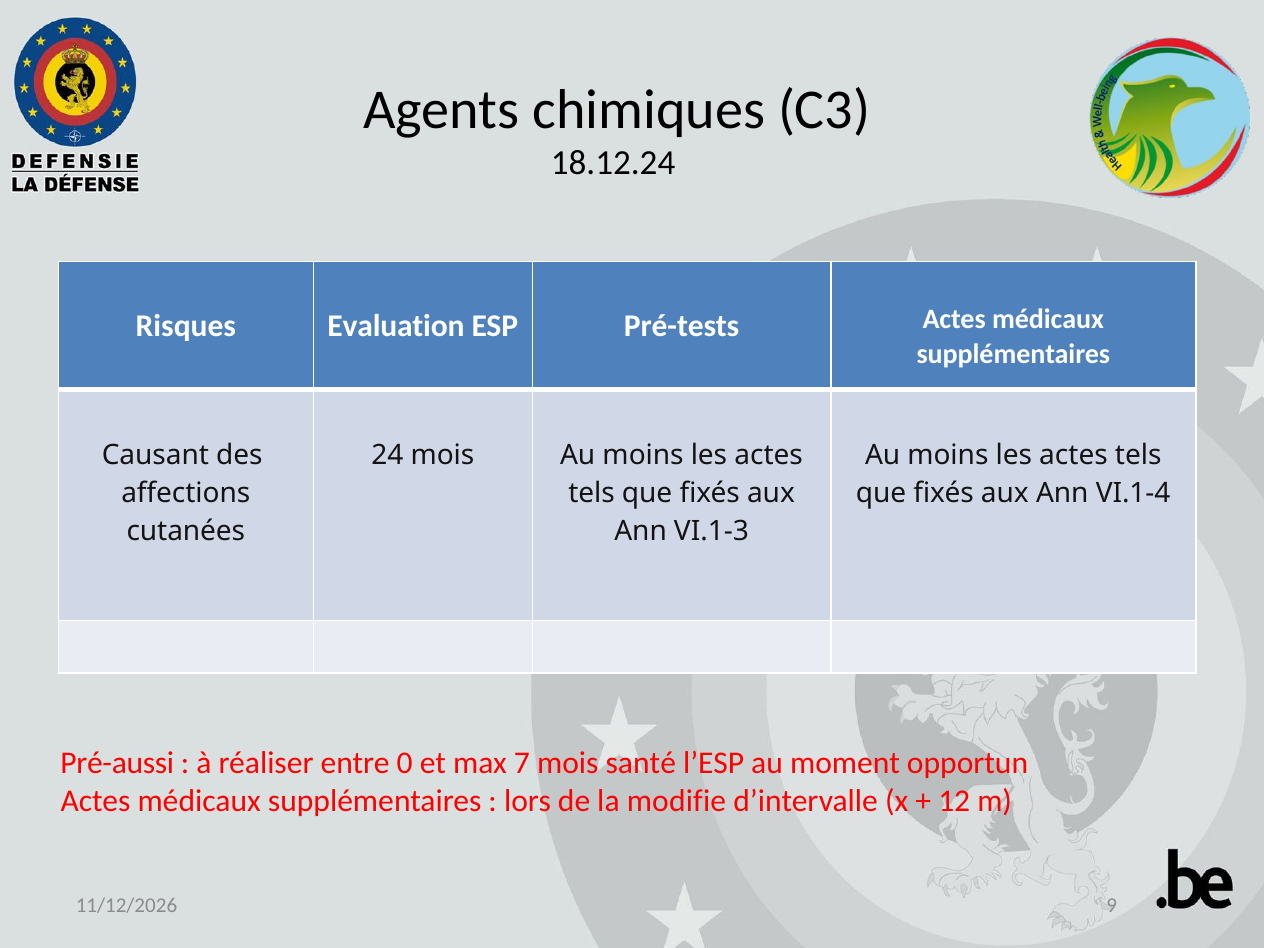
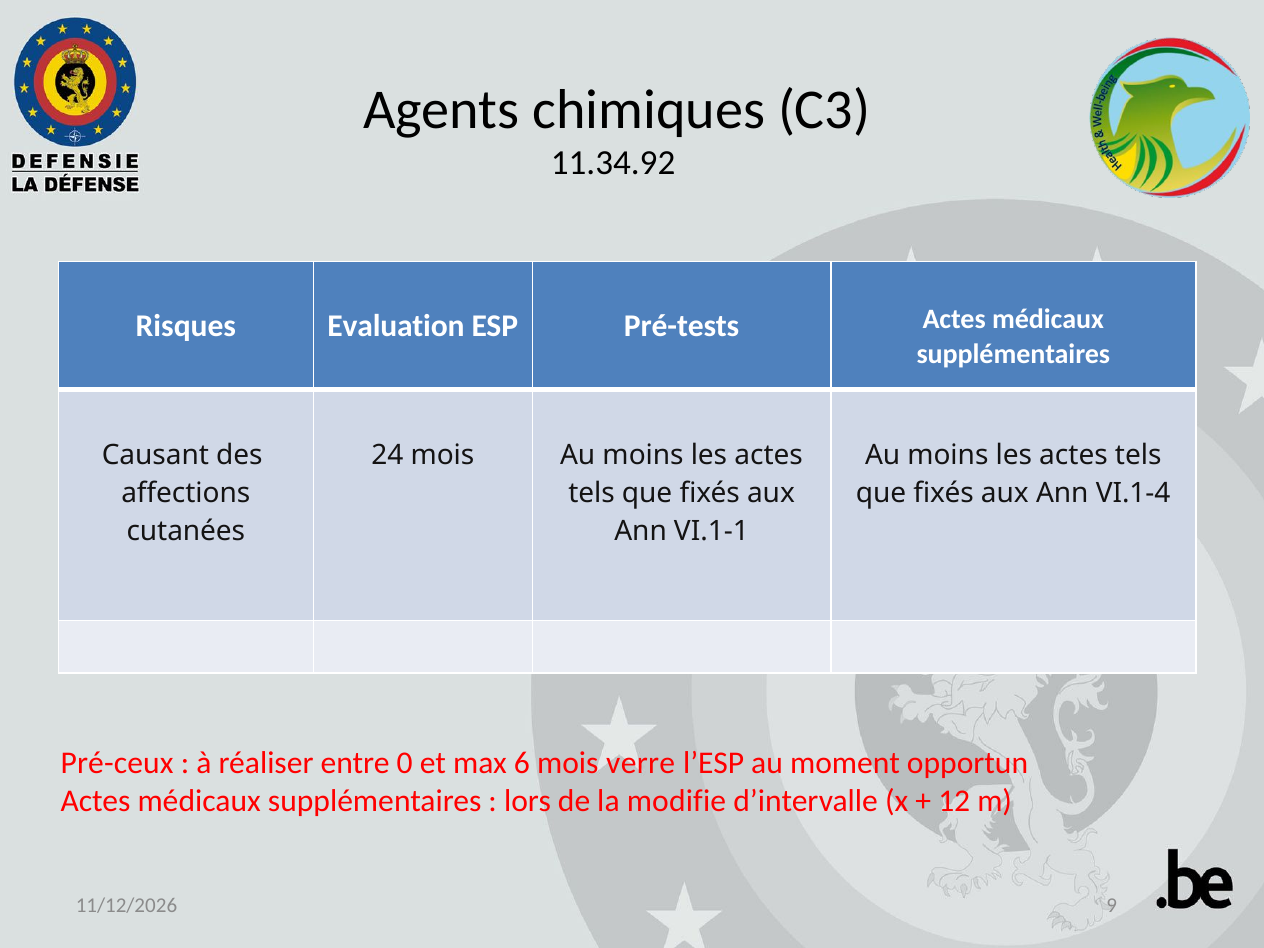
18.12.24: 18.12.24 -> 11.34.92 (613, 163)
VI.1-3: VI.1-3 -> VI.1-1 (711, 531)
Pré-aussi: Pré-aussi -> Pré-ceux (117, 763)
7: 7 -> 6 (522, 763)
santé: santé -> verre (641, 763)
